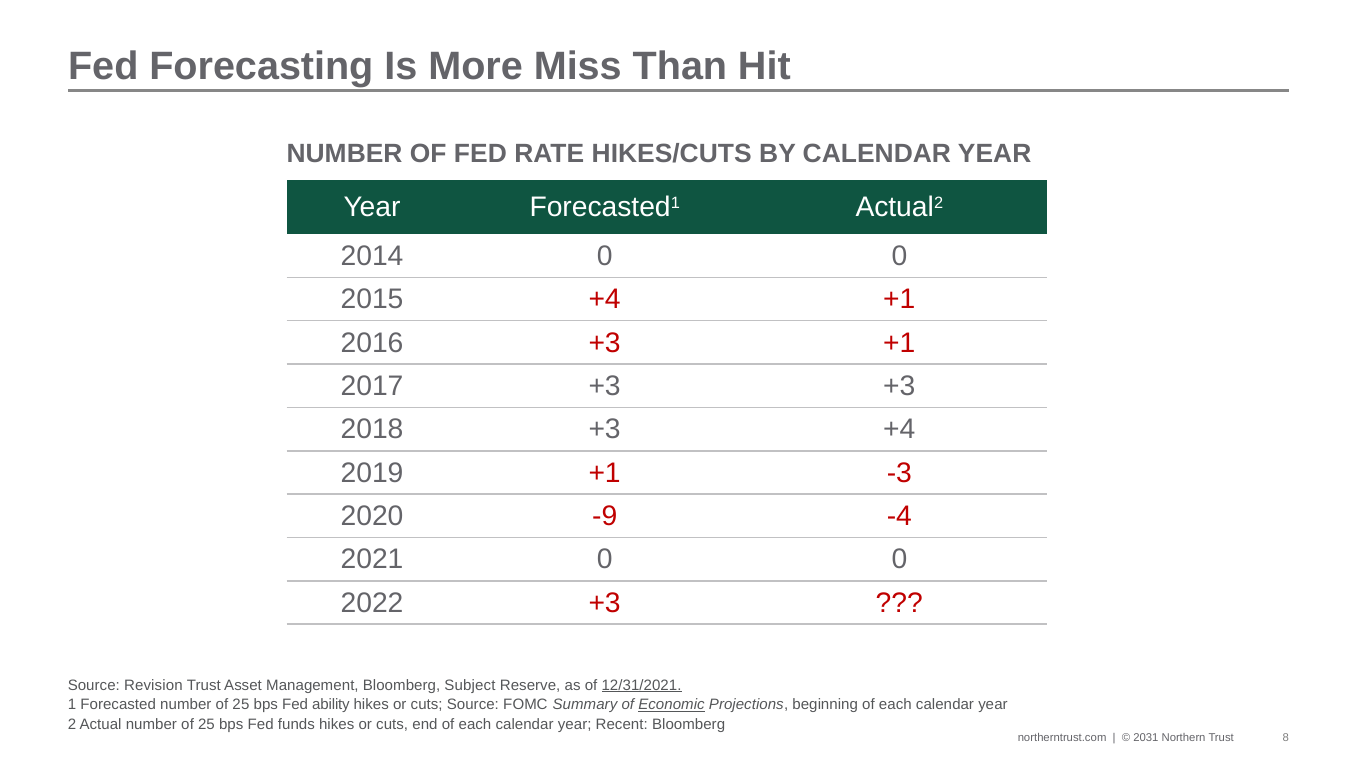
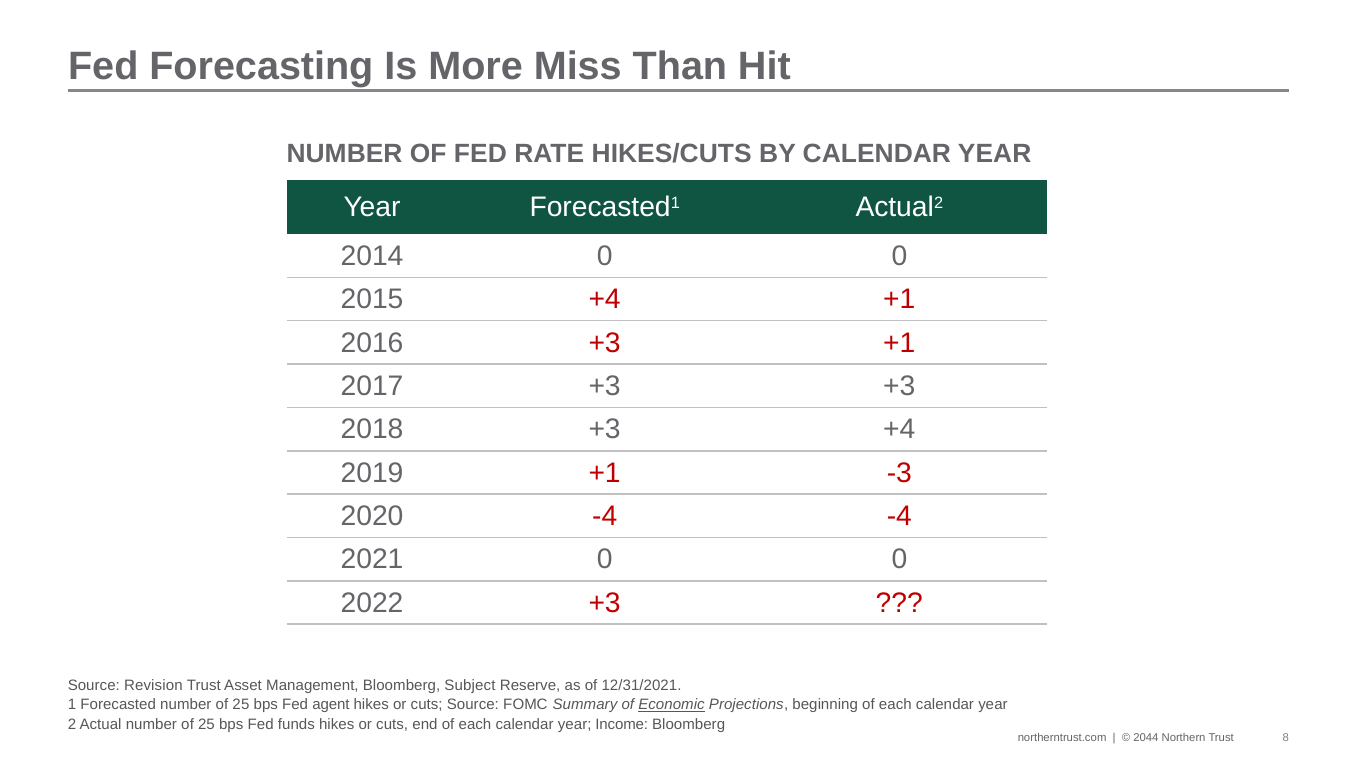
2020 -9: -9 -> -4 (605, 517)
12/31/2021 underline: present -> none (642, 685)
ability: ability -> agent (331, 705)
Recent: Recent -> Income (622, 724)
2031: 2031 -> 2044 (1146, 738)
